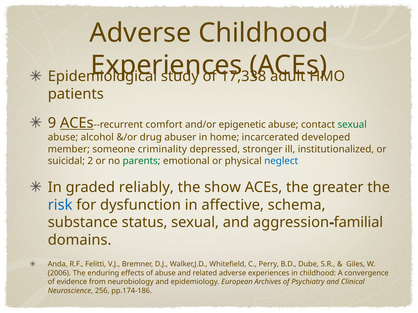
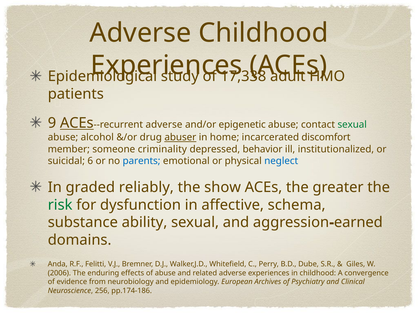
comfort: comfort -> adverse (164, 125)
abuser underline: none -> present (180, 138)
developed: developed -> discomfort (326, 138)
stronger: stronger -> behavior (263, 149)
2: 2 -> 6 (90, 161)
parents colour: green -> blue (142, 161)
risk colour: blue -> green (60, 205)
status: status -> ability (144, 223)
familial: familial -> earned (358, 223)
